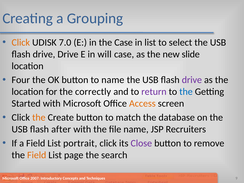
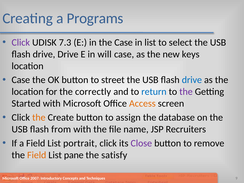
Grouping: Grouping -> Programs (95, 18)
Click colour: orange -> purple (21, 42)
7.0: 7.0 -> 7.3 (65, 42)
slide: slide -> keys (191, 54)
Four: Four -> Case (21, 80)
to name: name -> street (113, 80)
drive colour: purple -> blue (192, 80)
return colour: purple -> blue (154, 92)
the colour: blue -> purple (186, 92)
match: match -> assign (128, 117)
after: after -> from (61, 129)
page: page -> pane (74, 155)
search: search -> satisfy (114, 155)
